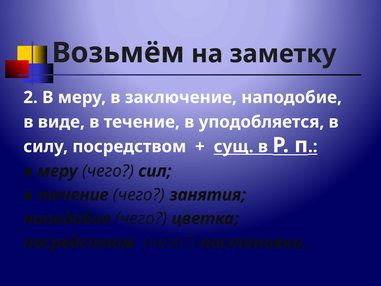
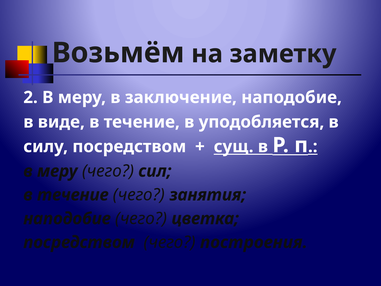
постановки: постановки -> построения (254, 242)
